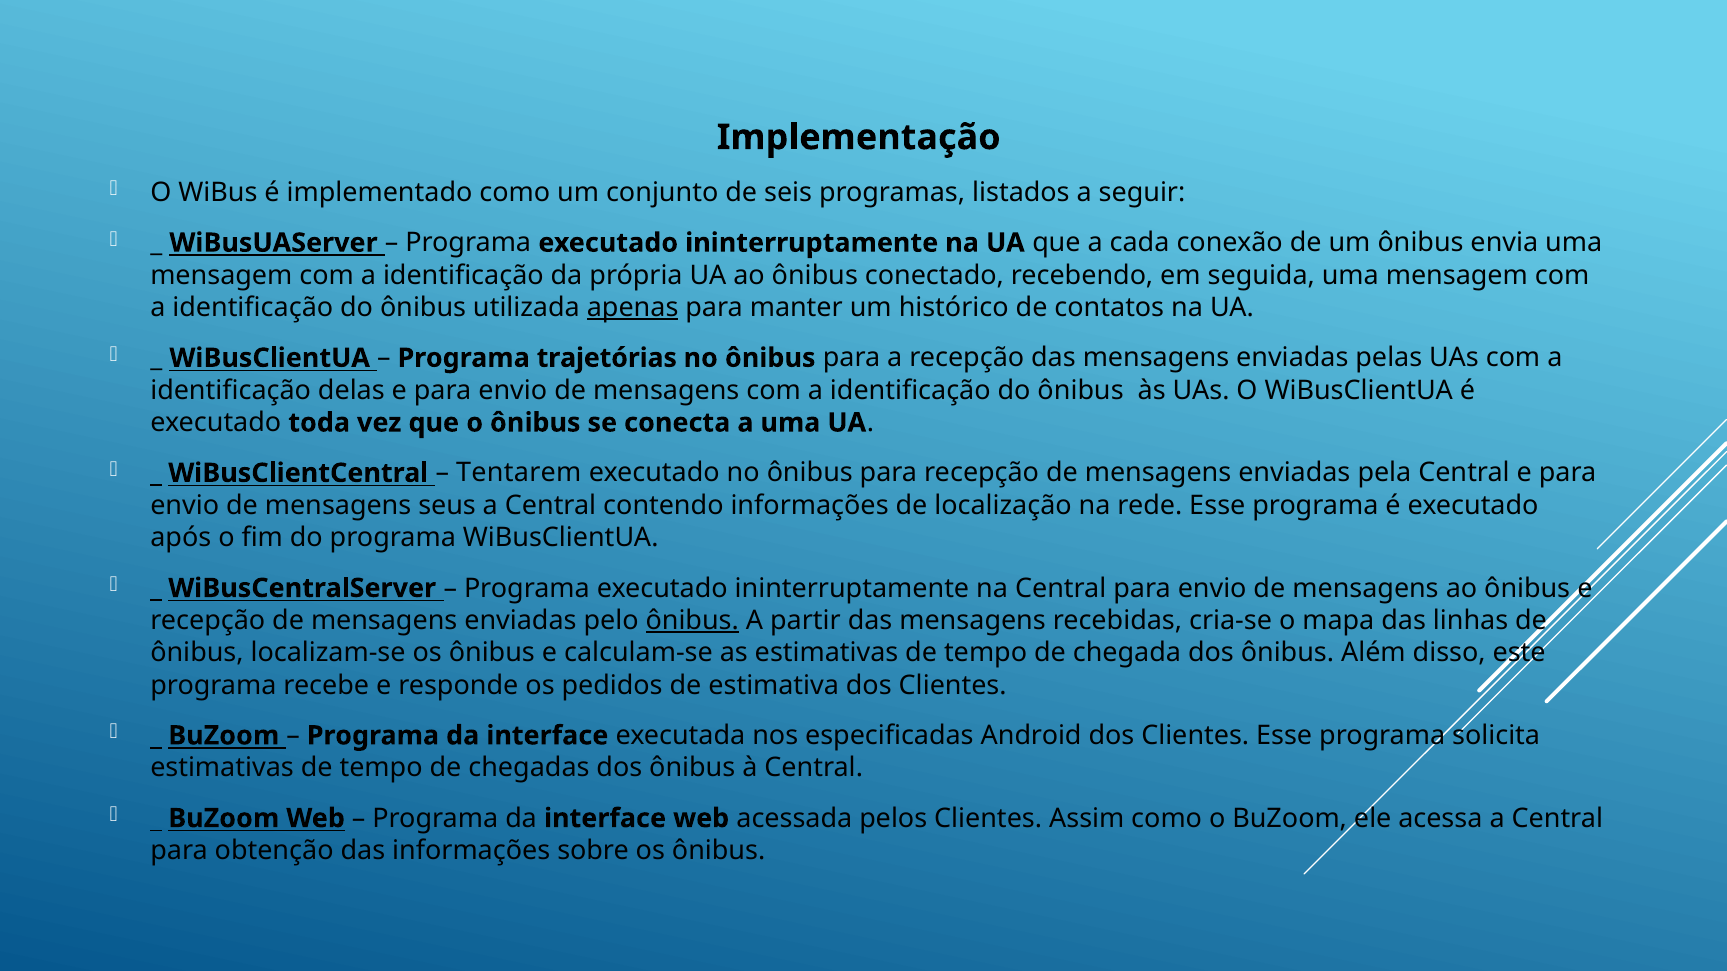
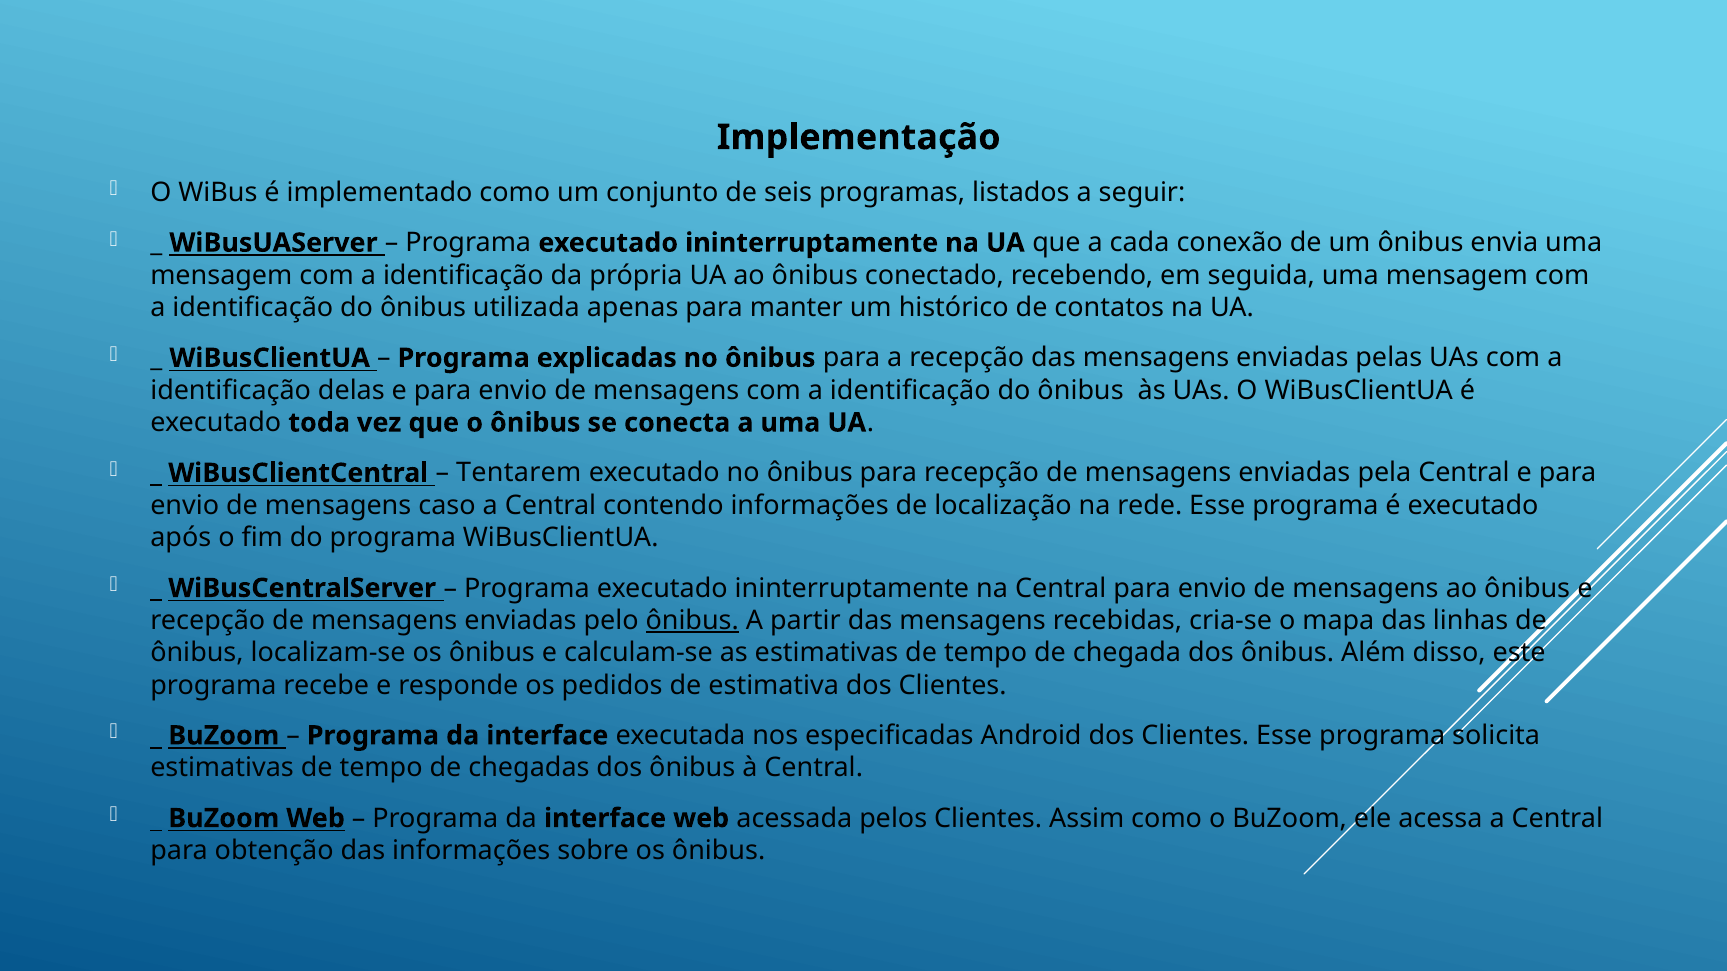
apenas underline: present -> none (633, 308)
trajetórias: trajetórias -> explicadas (607, 358)
seus: seus -> caso (447, 506)
